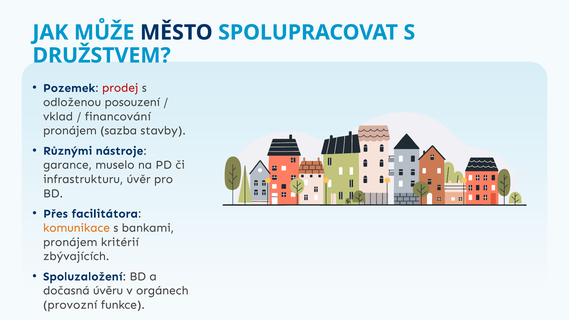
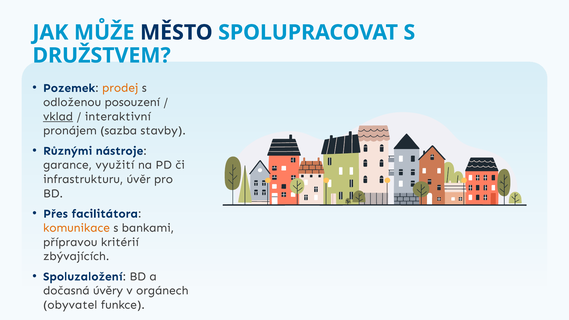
prodej colour: red -> orange (120, 88)
vklad underline: none -> present (58, 116)
financování: financování -> interaktivní (118, 116)
muselo: muselo -> využití (115, 165)
pronájem: pronájem -> přípravou (70, 242)
úvěru: úvěru -> úvěry (108, 291)
provozní: provozní -> obyvatel (70, 305)
